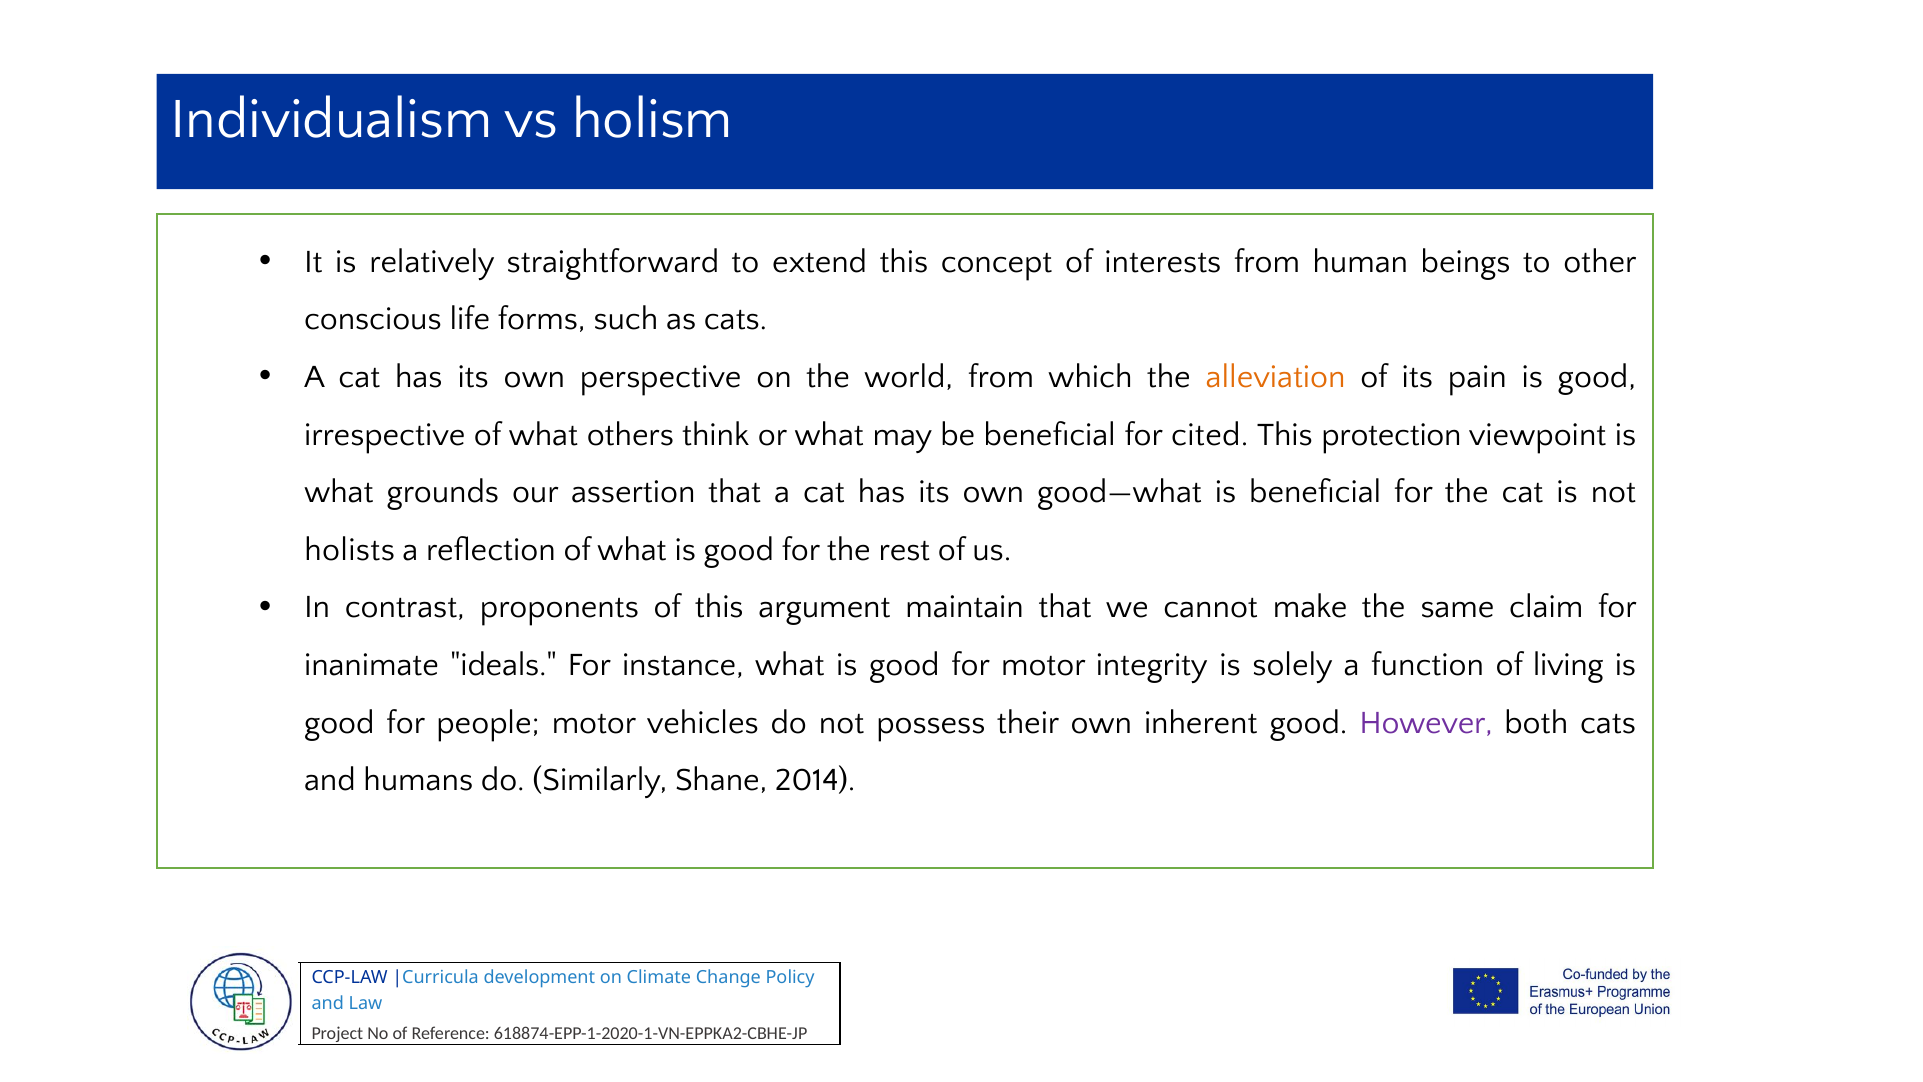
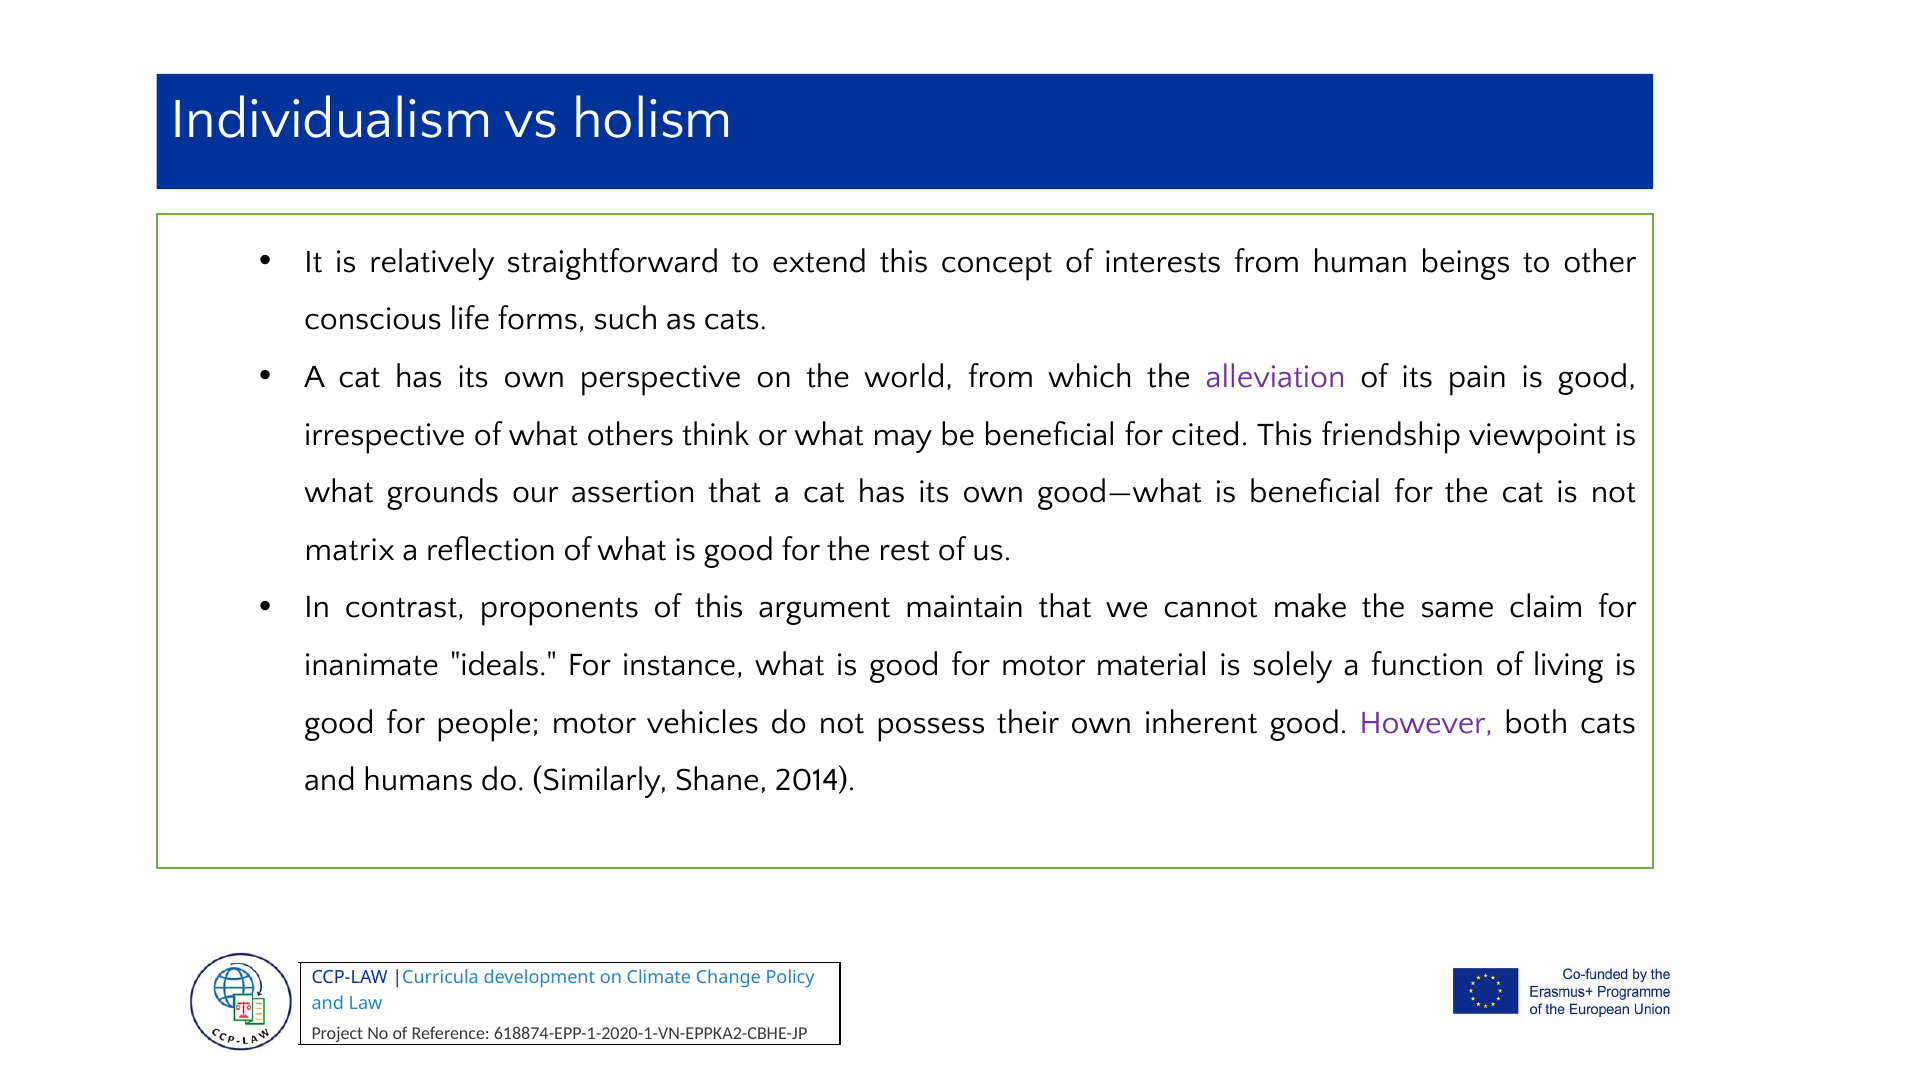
alleviation colour: orange -> purple (1276, 377)
protection: protection -> friendship (1391, 434)
holists: holists -> matrix (350, 550)
integrity: integrity -> material (1152, 665)
